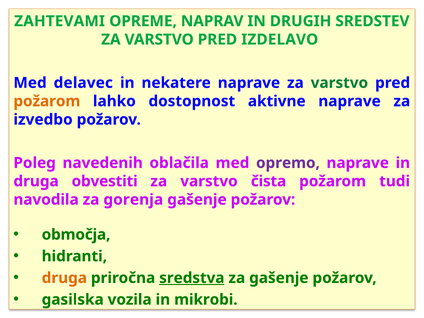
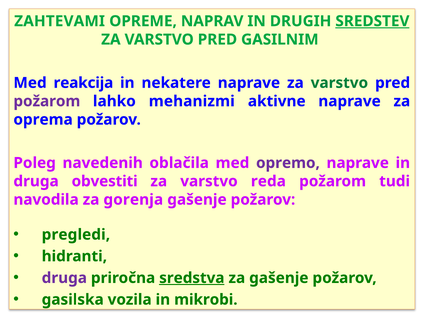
SREDSTEV underline: none -> present (372, 21)
IZDELAVO: IZDELAVO -> GASILNIM (280, 40)
delavec: delavec -> reakcija (83, 83)
požarom colour: orange -> purple (47, 101)
dostopnost: dostopnost -> mehanizmi (192, 101)
izvedbo: izvedbo -> oprema (43, 120)
čista: čista -> reda (268, 181)
območja: območja -> pregledi (76, 235)
druga colour: orange -> purple (64, 278)
